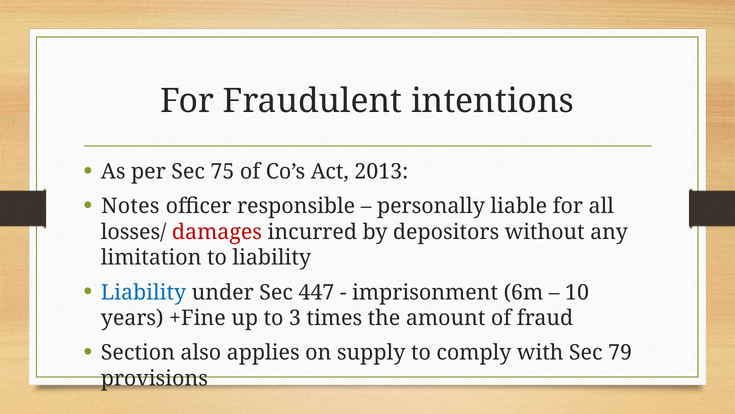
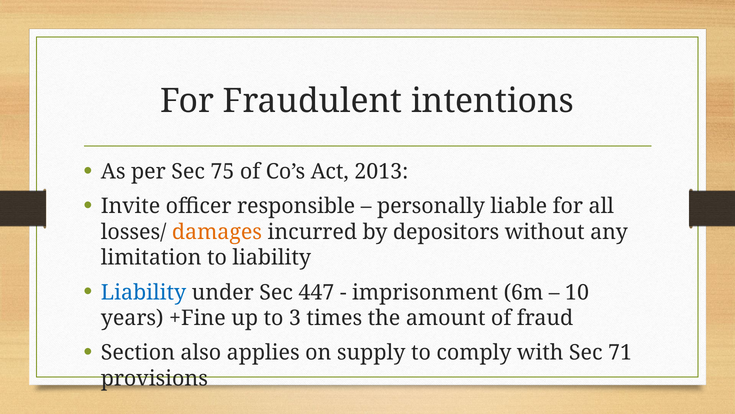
Notes: Notes -> Invite (131, 206)
damages colour: red -> orange (217, 232)
79: 79 -> 71 (620, 352)
